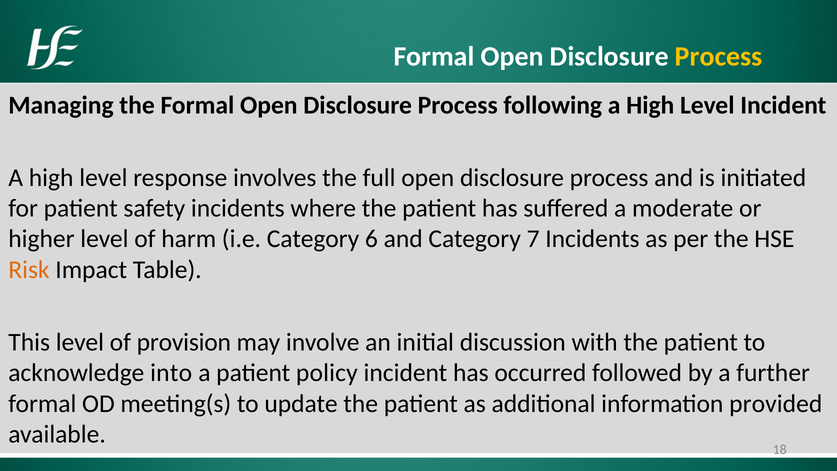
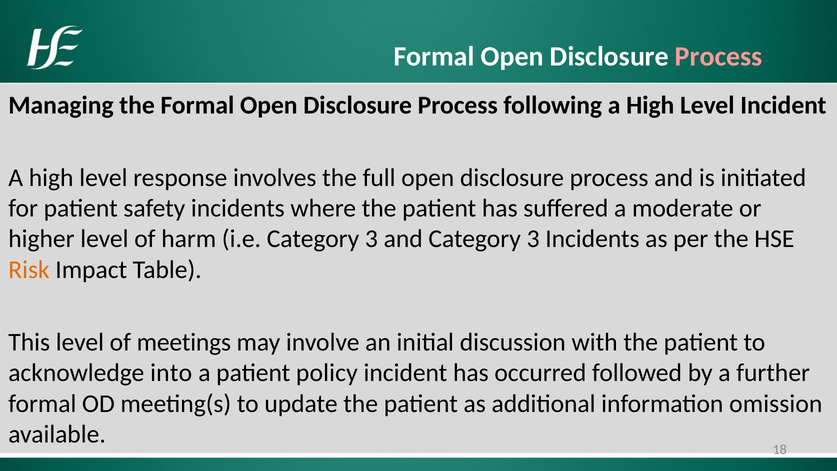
Process colour: yellow -> pink (719, 57)
i.e Category 6: 6 -> 3 (371, 239)
and Category 7: 7 -> 3 (533, 239)
provision: provision -> meetings (184, 342)
provided: provided -> omission (776, 404)
